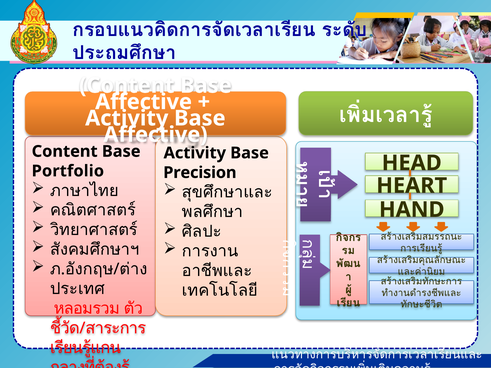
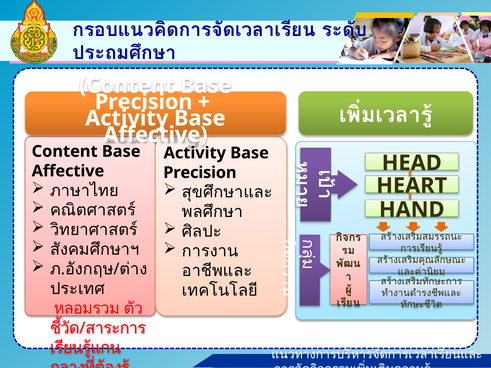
Affective: Affective -> Precision (144, 102)
Portfolio: Portfolio -> Affective (68, 171)
